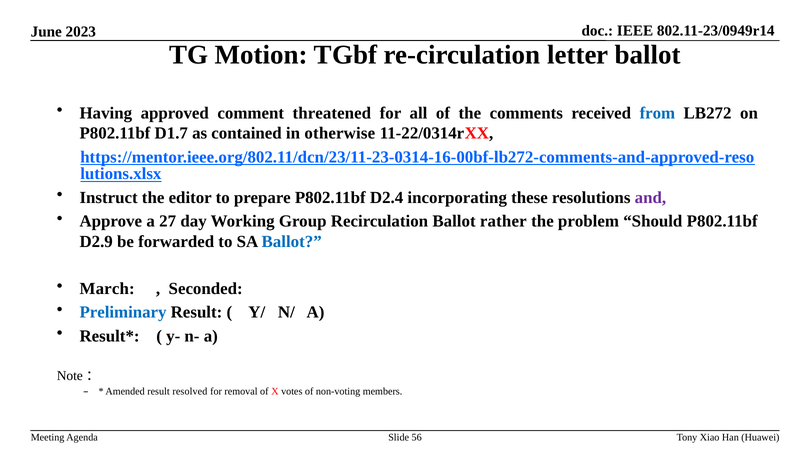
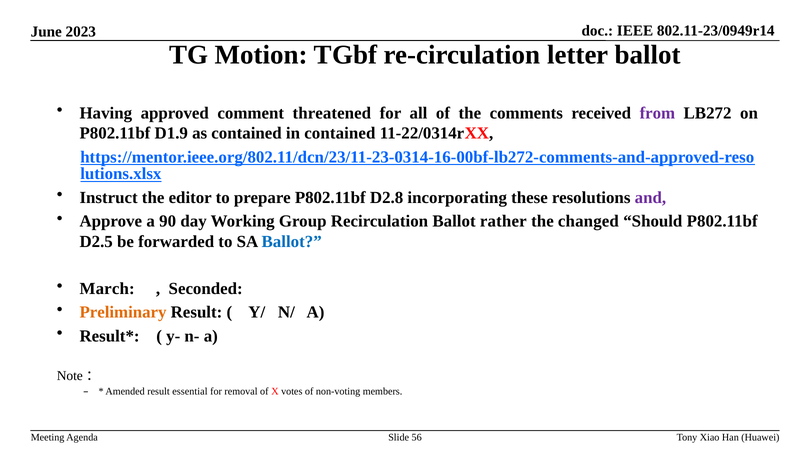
from colour: blue -> purple (657, 113)
D1.7: D1.7 -> D1.9 (171, 133)
in otherwise: otherwise -> contained (340, 133)
D2.4: D2.4 -> D2.8 (387, 197)
27: 27 -> 90 (168, 221)
problem: problem -> changed (588, 221)
D2.9: D2.9 -> D2.5 (96, 241)
Preliminary colour: blue -> orange (123, 312)
resolved: resolved -> essential (190, 391)
